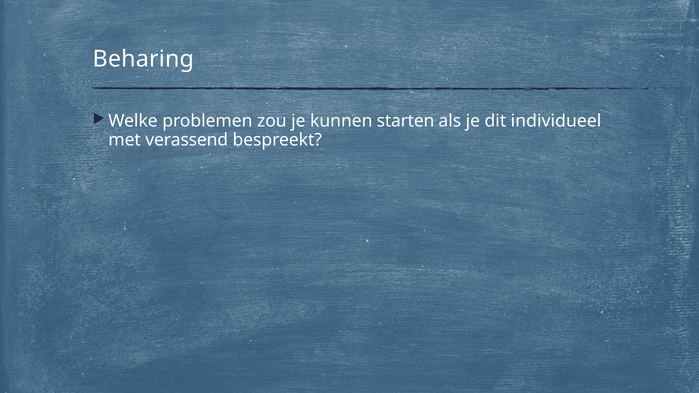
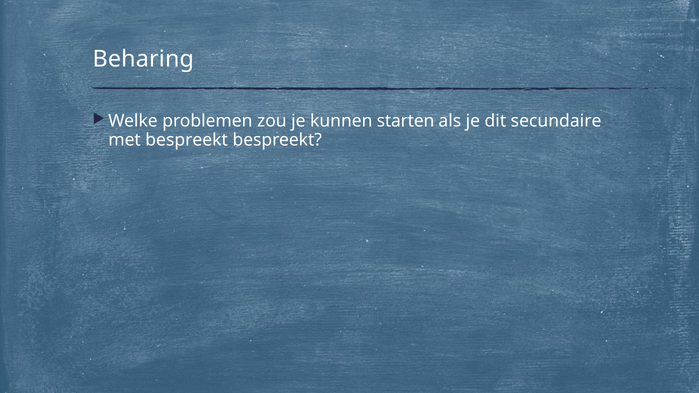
individueel: individueel -> secundaire (556, 121)
met verassend: verassend -> bespreekt (187, 140)
